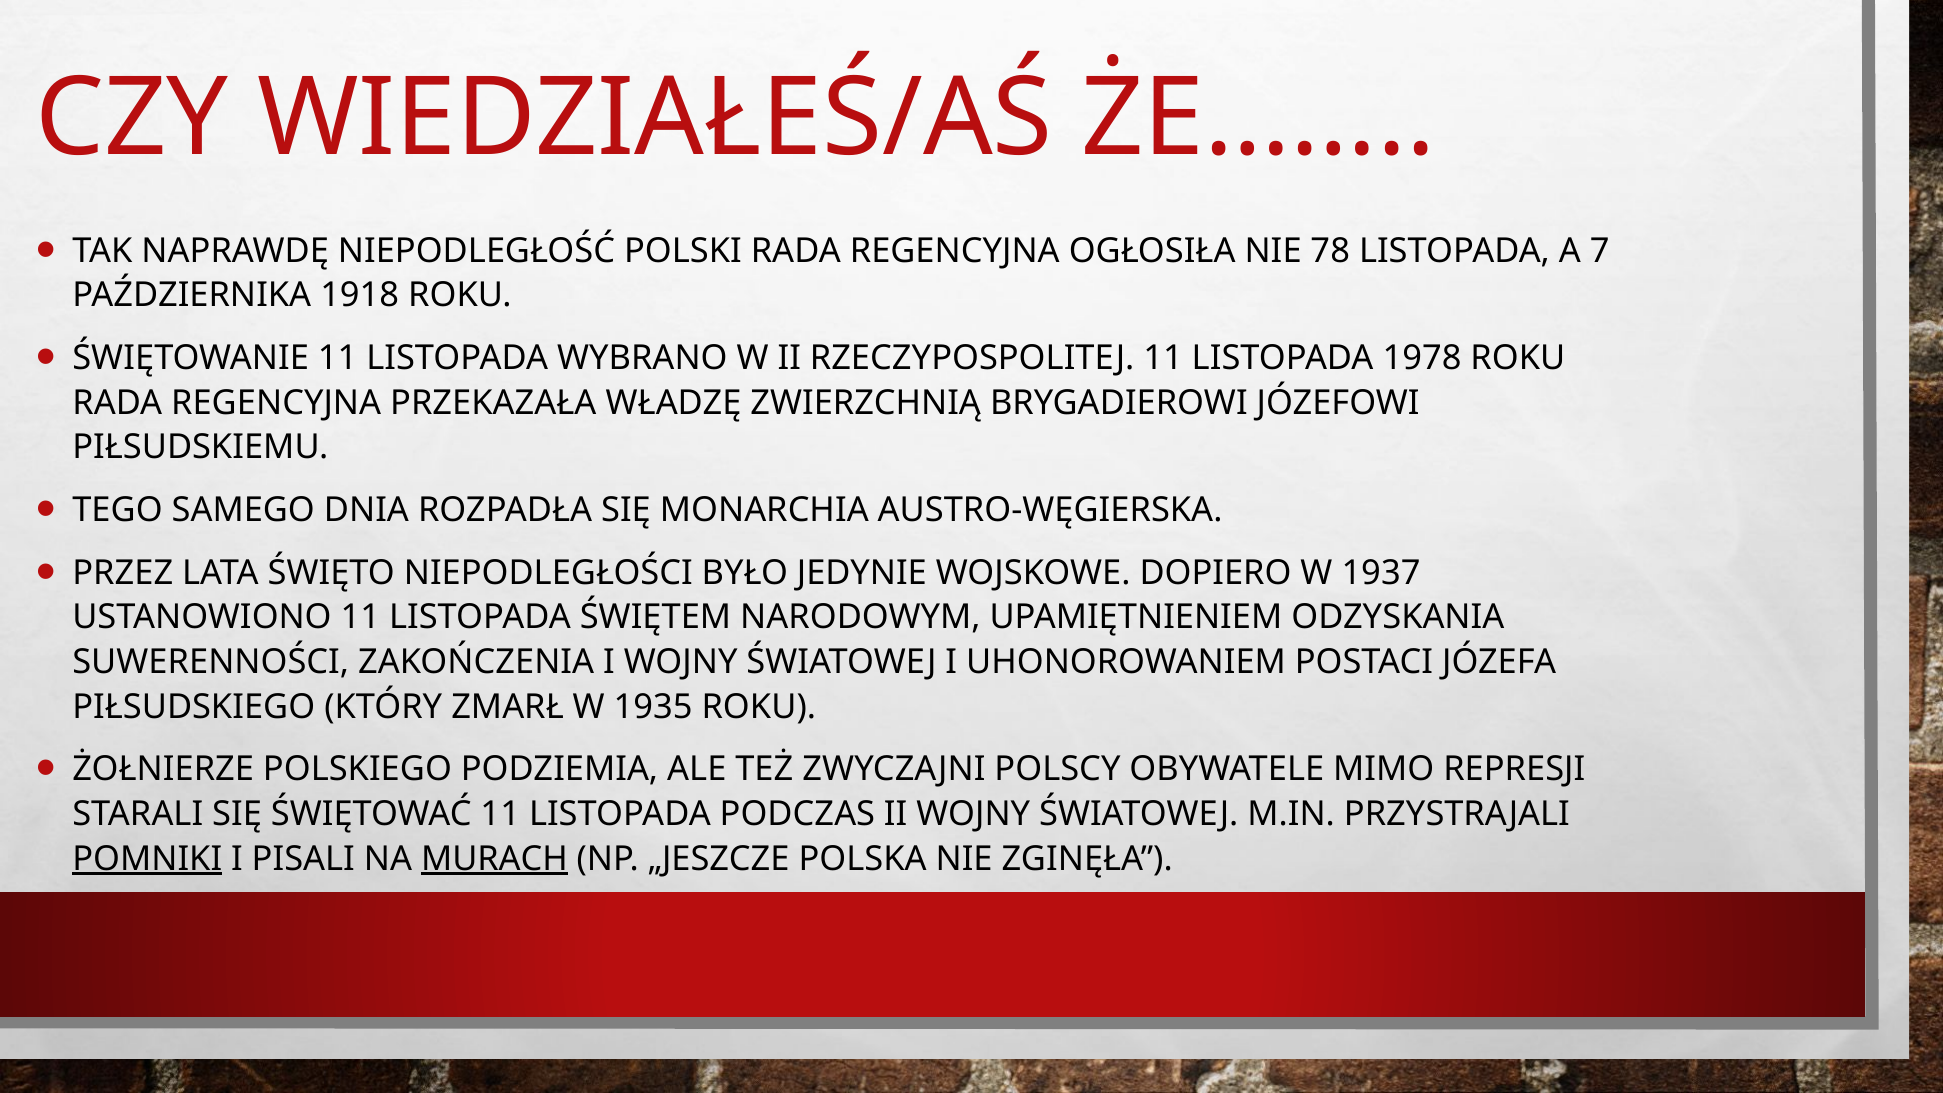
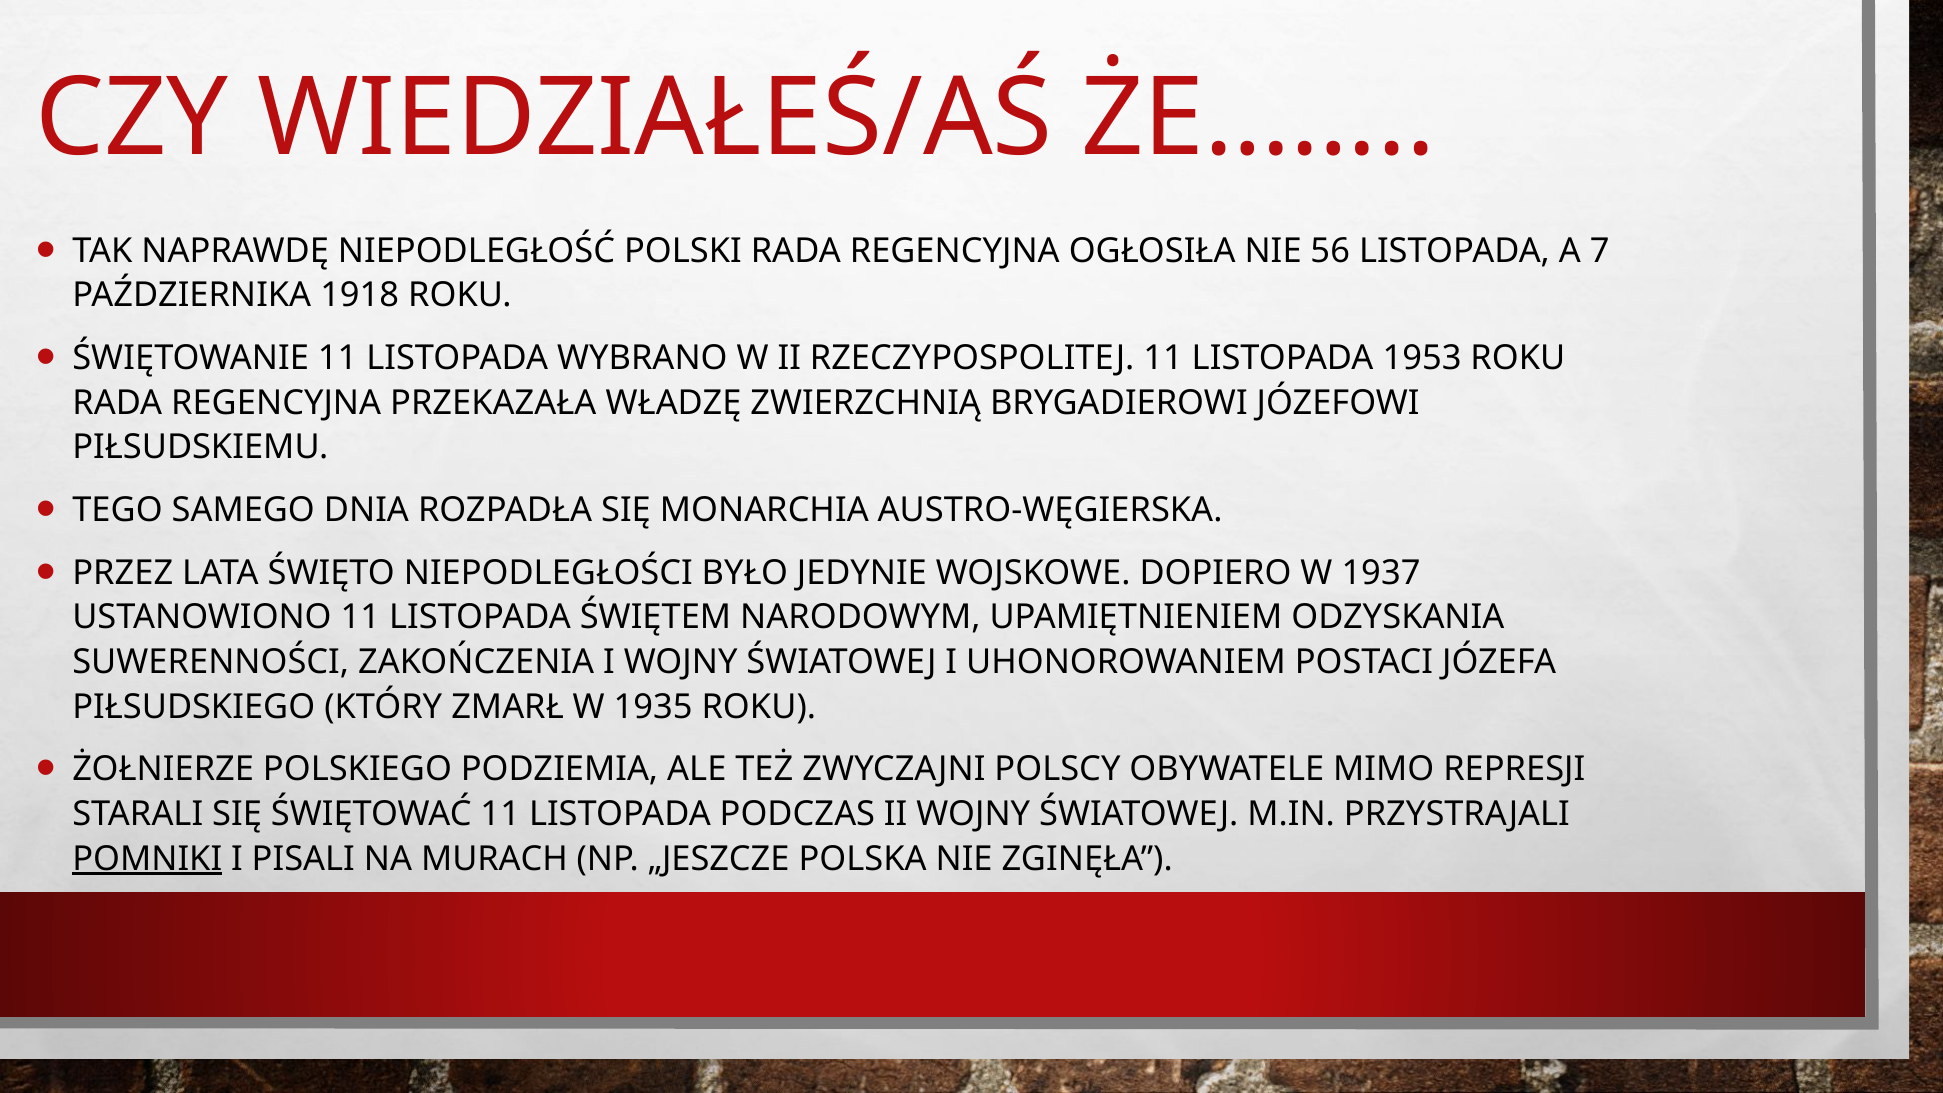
78: 78 -> 56 (1330, 251)
1978: 1978 -> 1953 (1422, 358)
MURACH underline: present -> none (494, 859)
